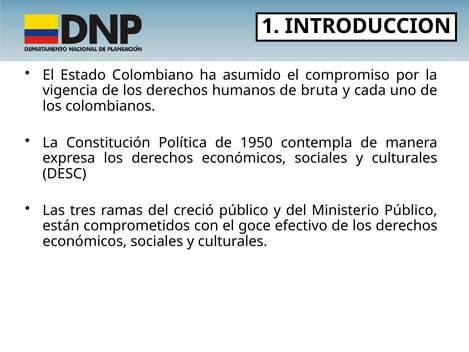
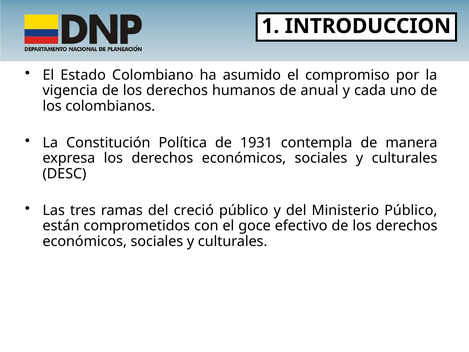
bruta: bruta -> anual (319, 91)
1950: 1950 -> 1931 (256, 143)
